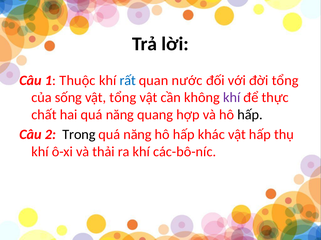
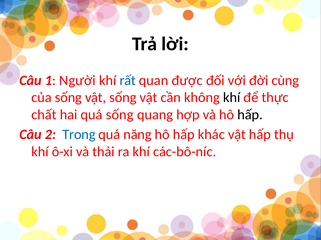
Thuộc: Thuộc -> Người (77, 81)
nước: nước -> được (187, 81)
đời tổng: tổng -> cùng (285, 81)
vật tổng: tổng -> sống (123, 98)
khí colour: purple -> black (232, 98)
hai quá năng: năng -> sống (120, 115)
Trong colour: black -> blue (79, 135)
